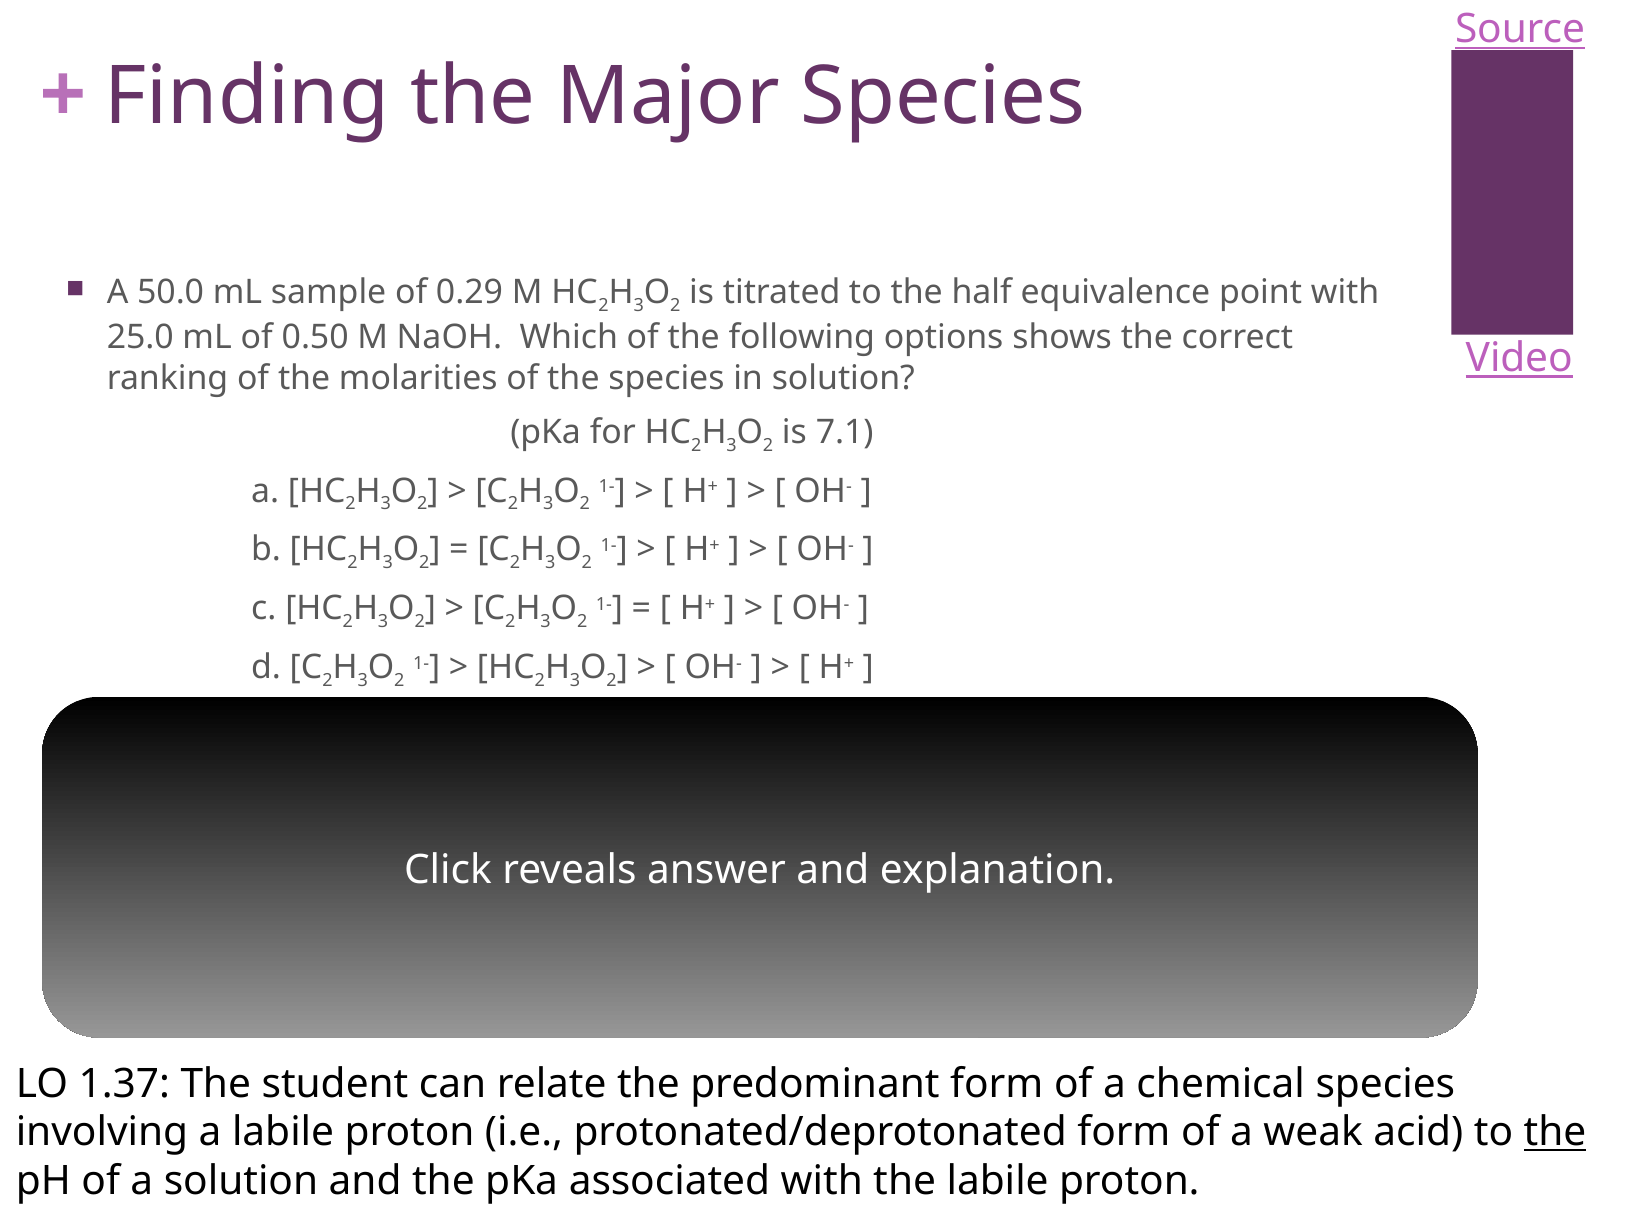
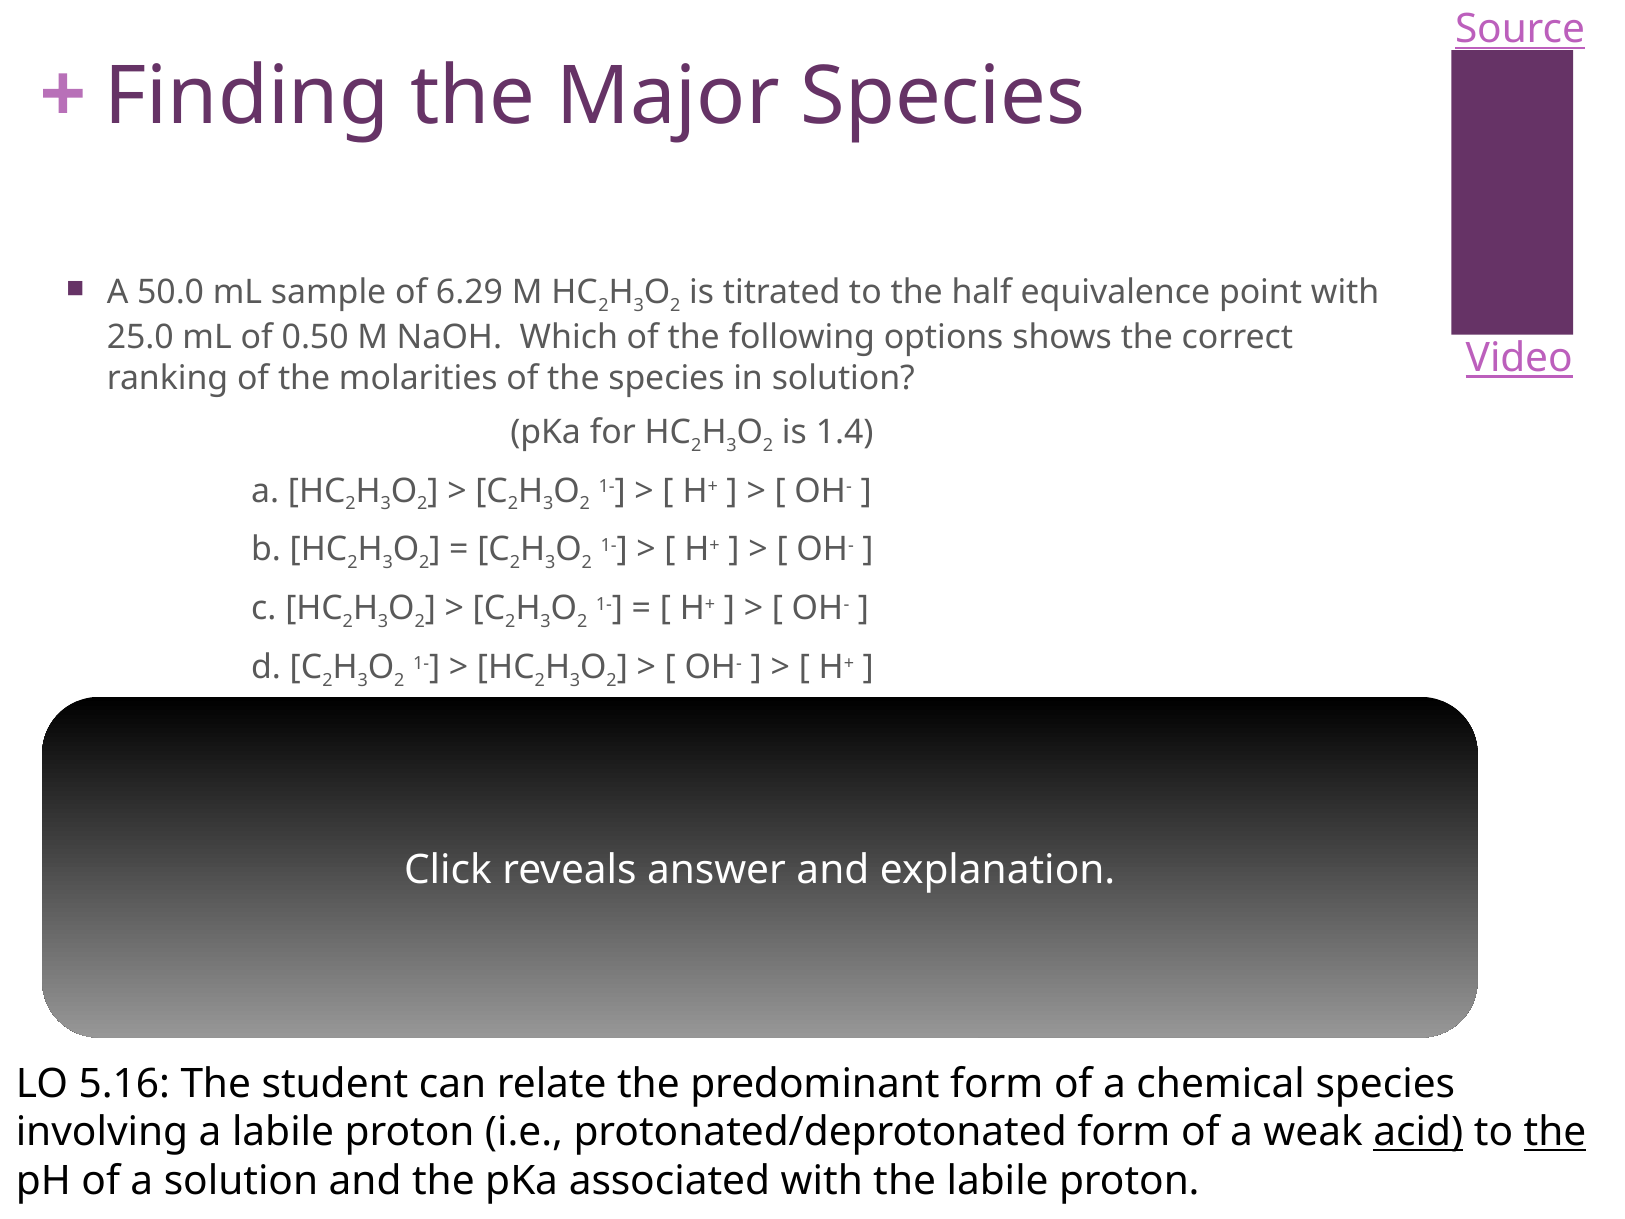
0.29: 0.29 -> 6.29 (469, 292)
7.1: 7.1 -> 1.4 (845, 432)
1.37: 1.37 -> 5.16 (124, 1084)
acid underline: none -> present (1418, 1132)
